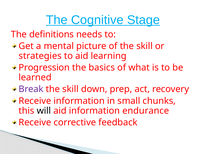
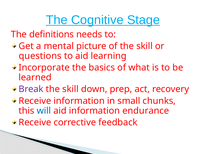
strategies: strategies -> questions (40, 56)
Progression: Progression -> Incorporate (44, 68)
will colour: black -> blue (44, 111)
